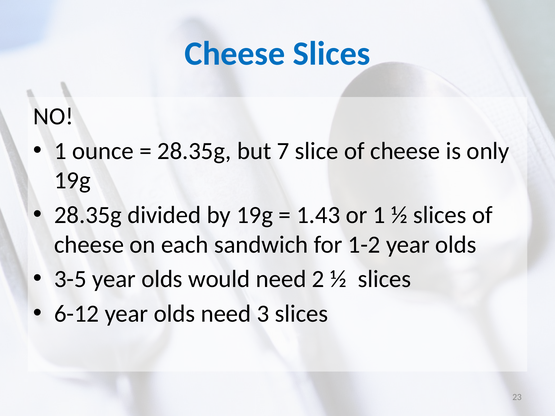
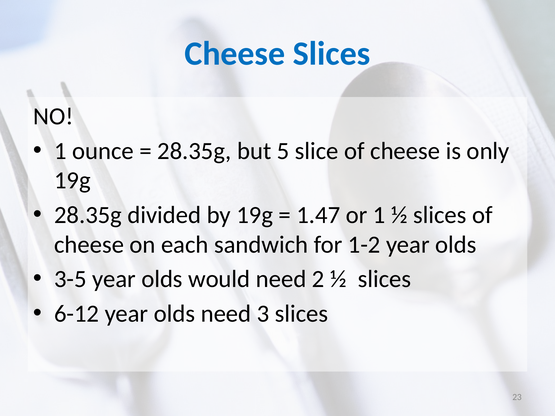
7: 7 -> 5 (283, 151)
1.43: 1.43 -> 1.47 (318, 215)
